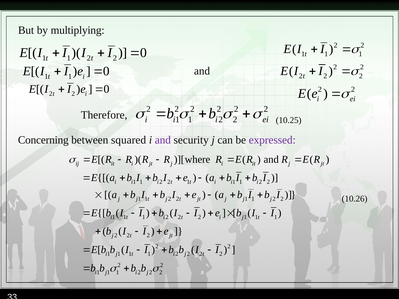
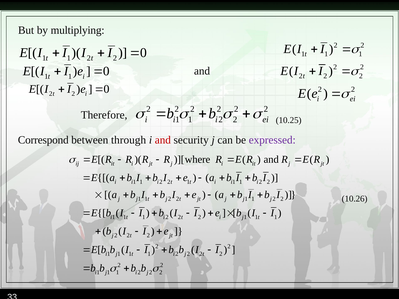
Concerning: Concerning -> Correspond (43, 140)
squared: squared -> through (129, 140)
and colour: purple -> red (163, 140)
